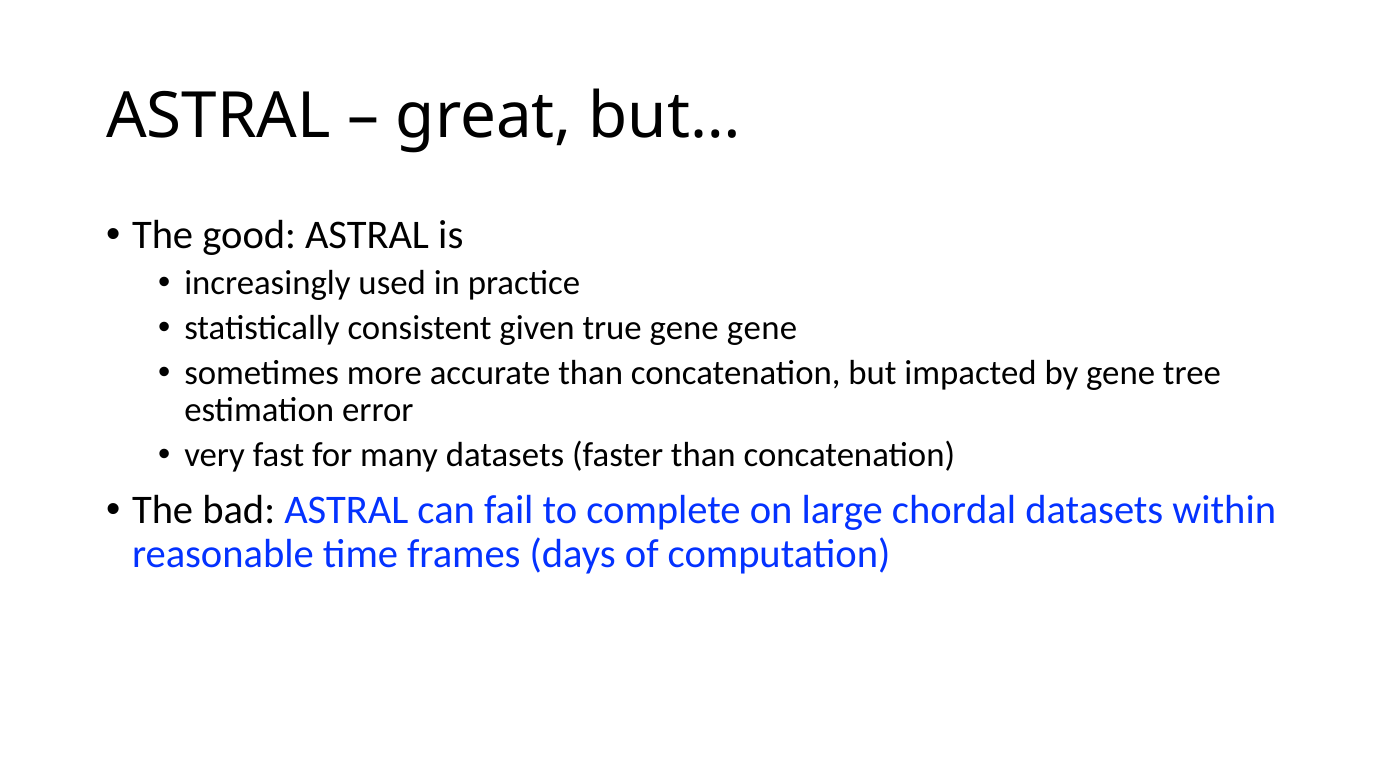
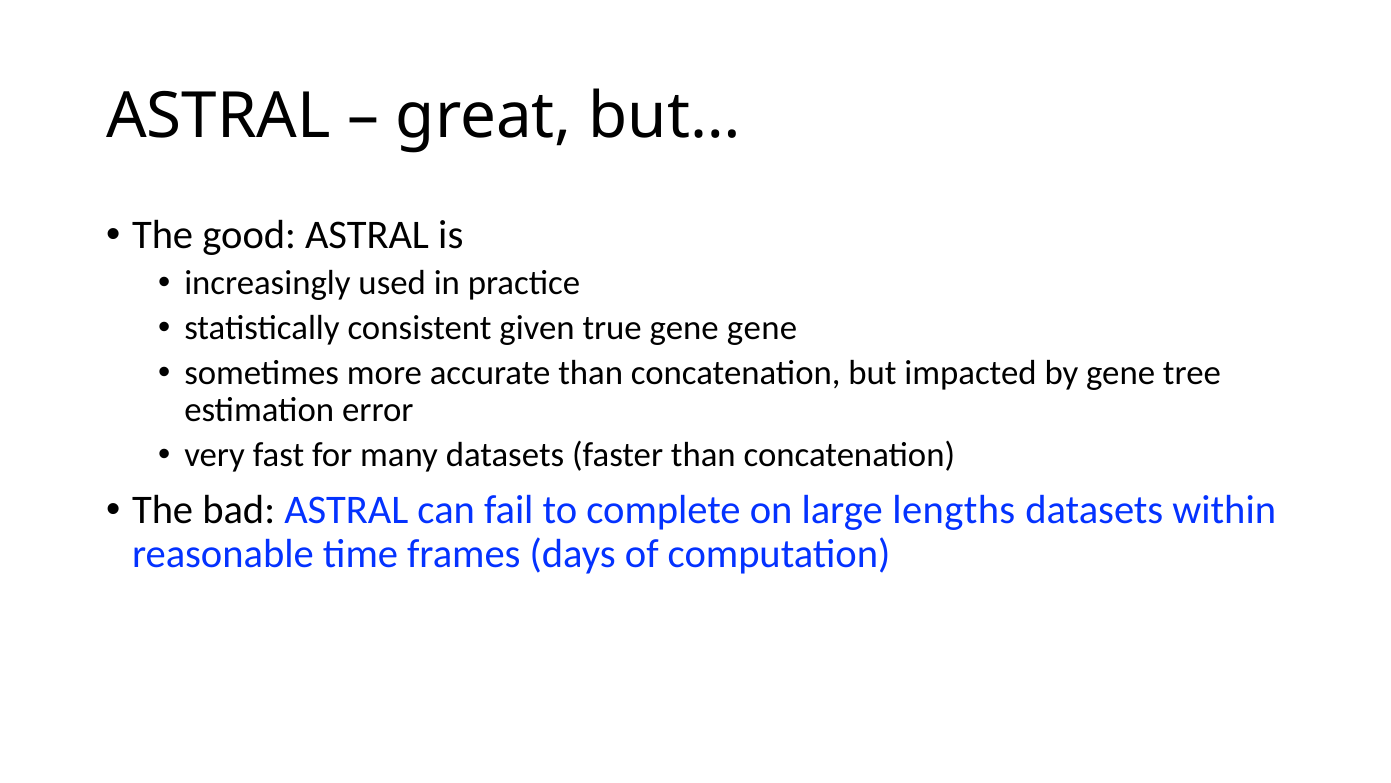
chordal: chordal -> lengths (954, 510)
